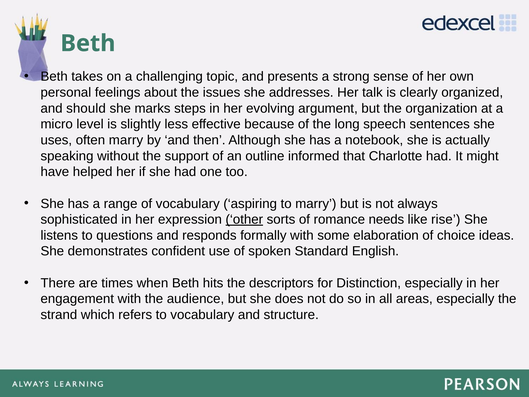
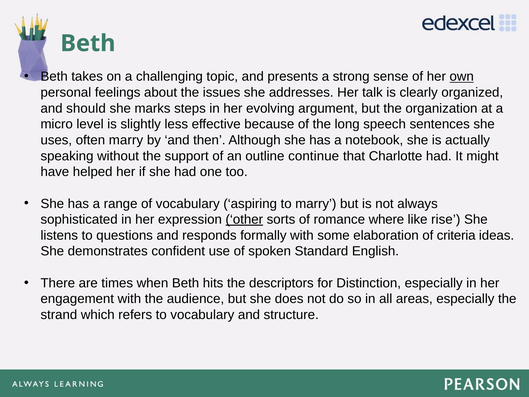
own underline: none -> present (462, 77)
informed: informed -> continue (314, 156)
needs: needs -> where (386, 219)
choice: choice -> criteria (456, 235)
